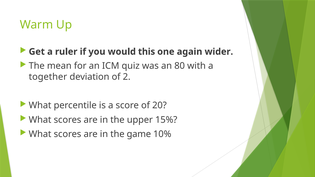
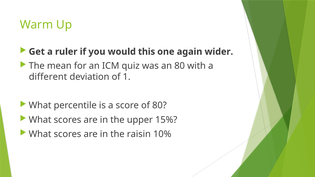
together: together -> different (48, 77)
2: 2 -> 1 (127, 77)
of 20: 20 -> 80 (159, 106)
game: game -> raisin (139, 134)
